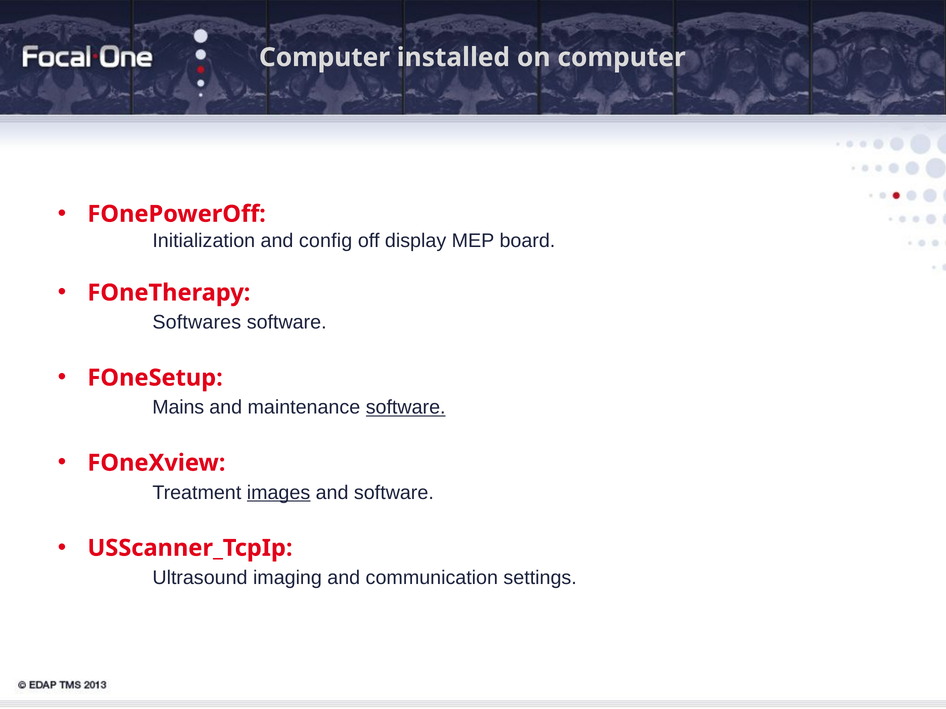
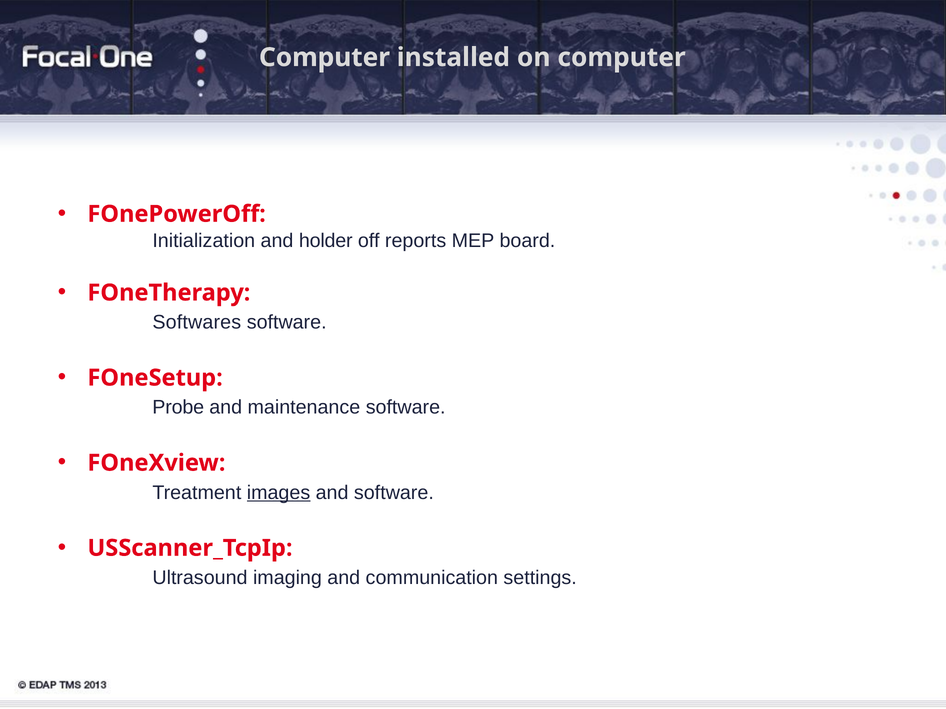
config: config -> holder (326, 241)
display: display -> reports (416, 241)
Mains: Mains -> Probe (178, 408)
software underline: present -> none (406, 408)
